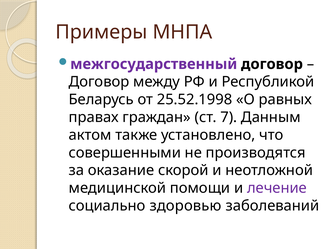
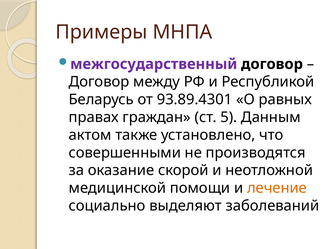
25.52.1998: 25.52.1998 -> 93.89.4301 (195, 100)
7: 7 -> 5 (229, 117)
лечение colour: purple -> orange (277, 188)
здоровью: здоровью -> выделяют (186, 206)
